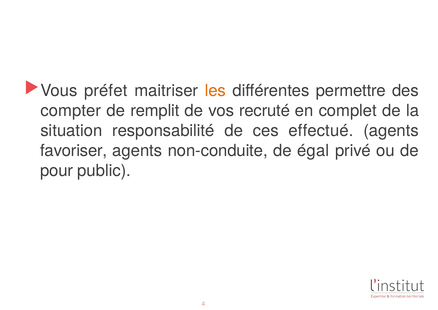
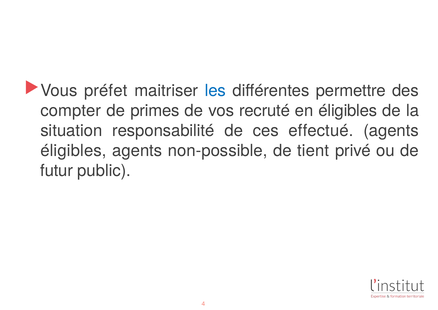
les colour: orange -> blue (215, 91)
remplit: remplit -> primes (155, 111)
en complet: complet -> éligibles (348, 111)
favoriser: favoriser -> éligibles (73, 151)
non-conduite: non-conduite -> non-possible (218, 151)
égal: égal -> tient (313, 151)
pour: pour -> futur (57, 171)
